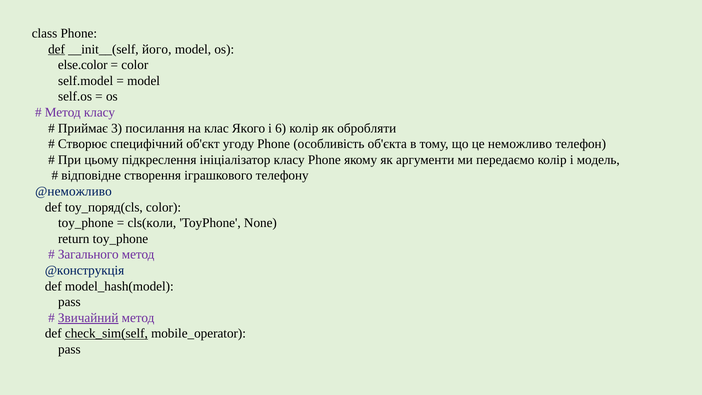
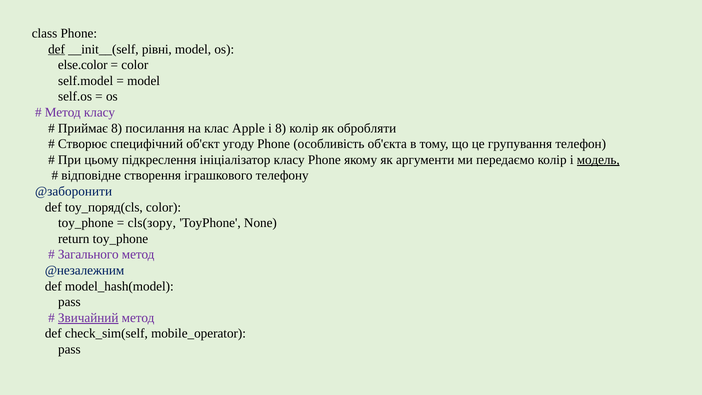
його: його -> рівні (157, 49)
Приймає 3: 3 -> 8 (117, 128)
Якого: Якого -> Apple (248, 128)
і 6: 6 -> 8 (281, 128)
неможливо: неможливо -> групування (520, 144)
модель underline: none -> present (598, 160)
@неможливо: @неможливо -> @заборонити (74, 191)
cls(коли: cls(коли -> cls(зору (152, 223)
@конструкція: @конструкція -> @незалежним (85, 270)
check_sim(self underline: present -> none (106, 333)
